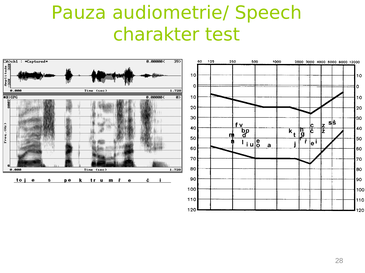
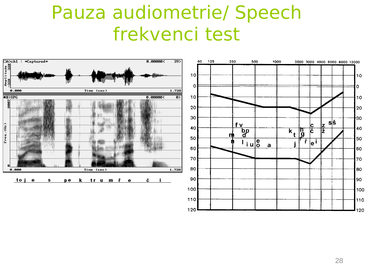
charakter: charakter -> frekvenci (156, 35)
